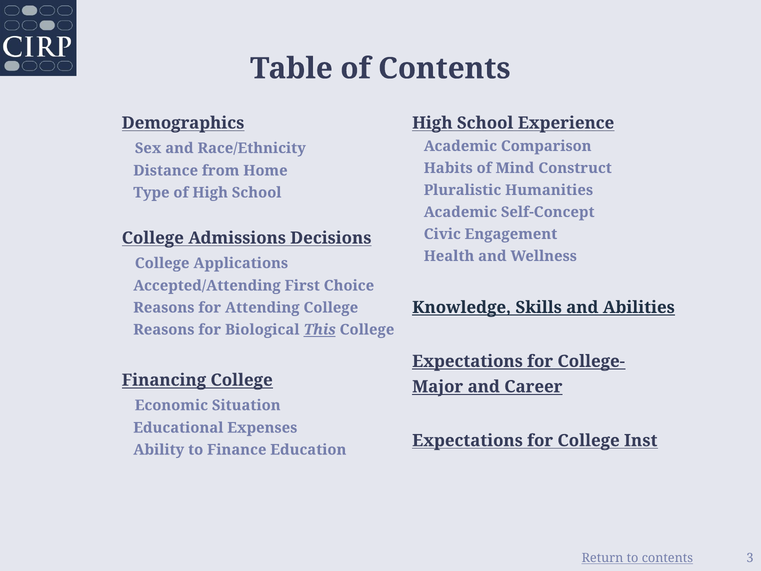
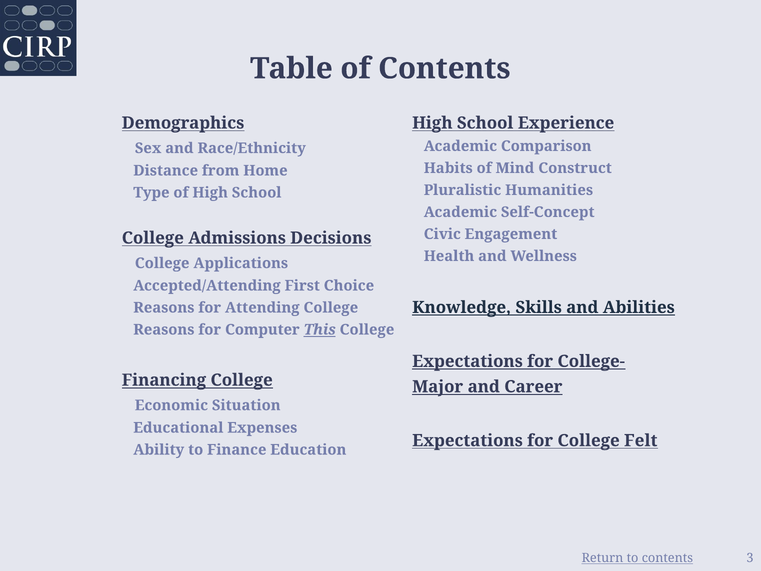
Biological: Biological -> Computer (262, 330)
Inst: Inst -> Felt (641, 440)
